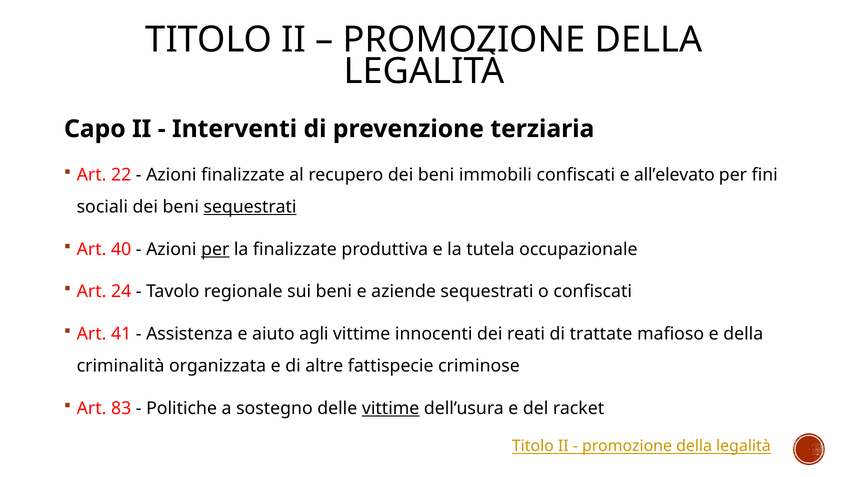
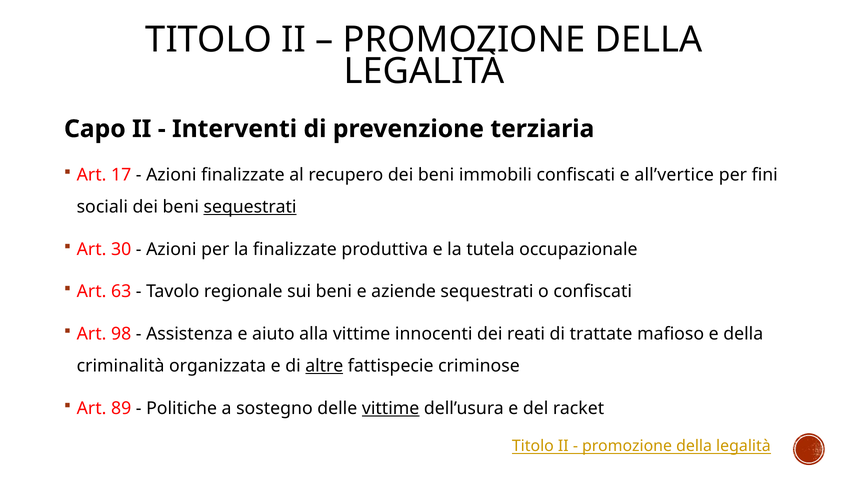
22: 22 -> 17 (121, 175)
all’elevato: all’elevato -> all’vertice (674, 175)
40: 40 -> 30 (121, 249)
per underline: present -> none (215, 249)
24: 24 -> 63 (121, 292)
41: 41 -> 98 (121, 334)
agli: agli -> alla (314, 334)
altre underline: none -> present (324, 366)
83: 83 -> 89 (121, 408)
